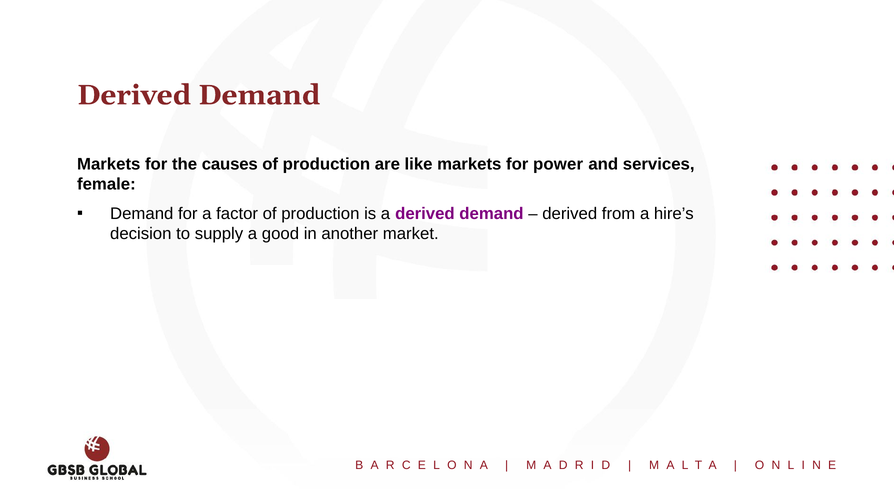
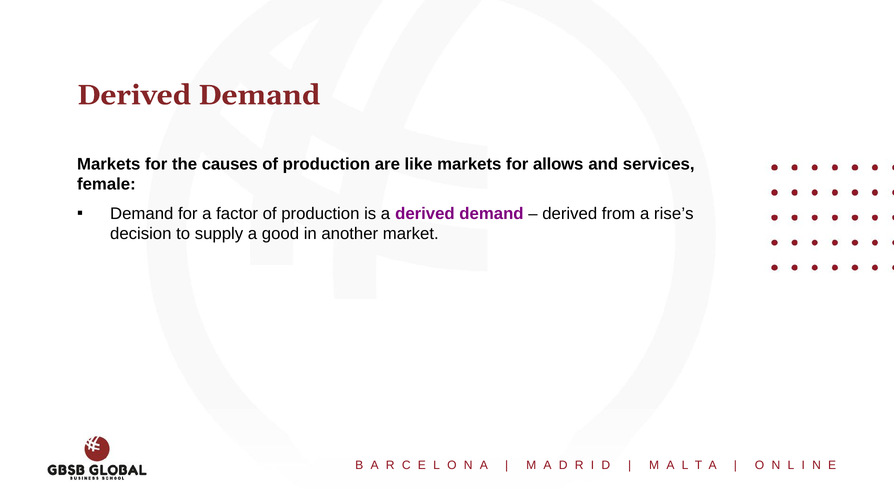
power: power -> allows (558, 164)
hire’s: hire’s -> rise’s (674, 214)
